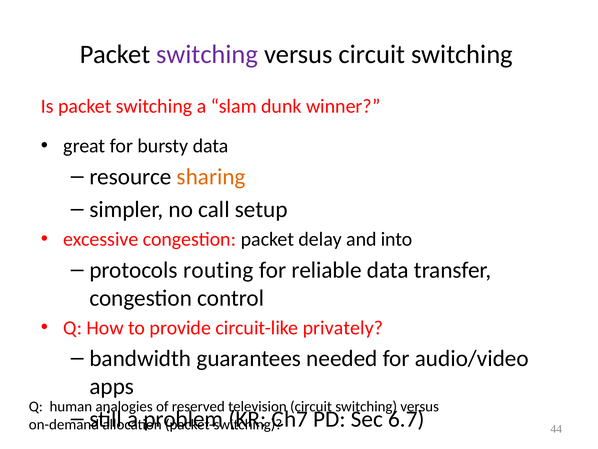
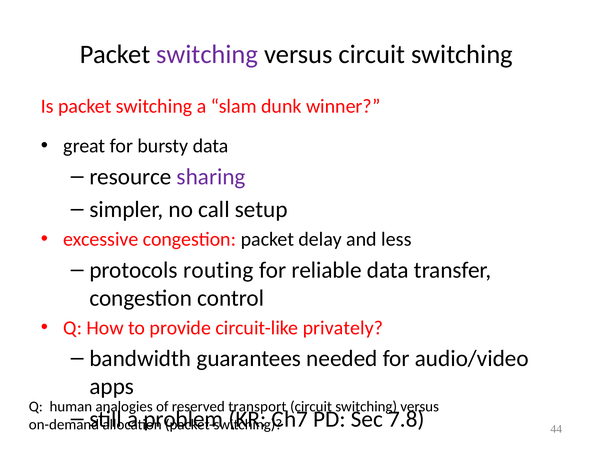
sharing colour: orange -> purple (211, 177)
into: into -> less (396, 239)
television: television -> transport (257, 406)
6.7: 6.7 -> 7.8 (406, 419)
